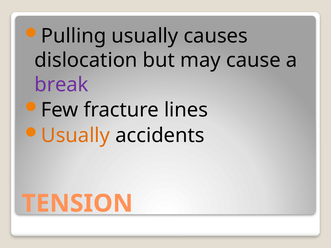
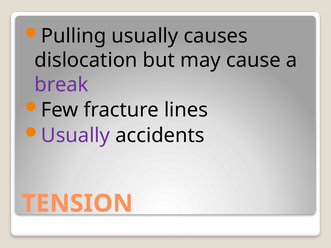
Usually colour: orange -> purple (75, 136)
